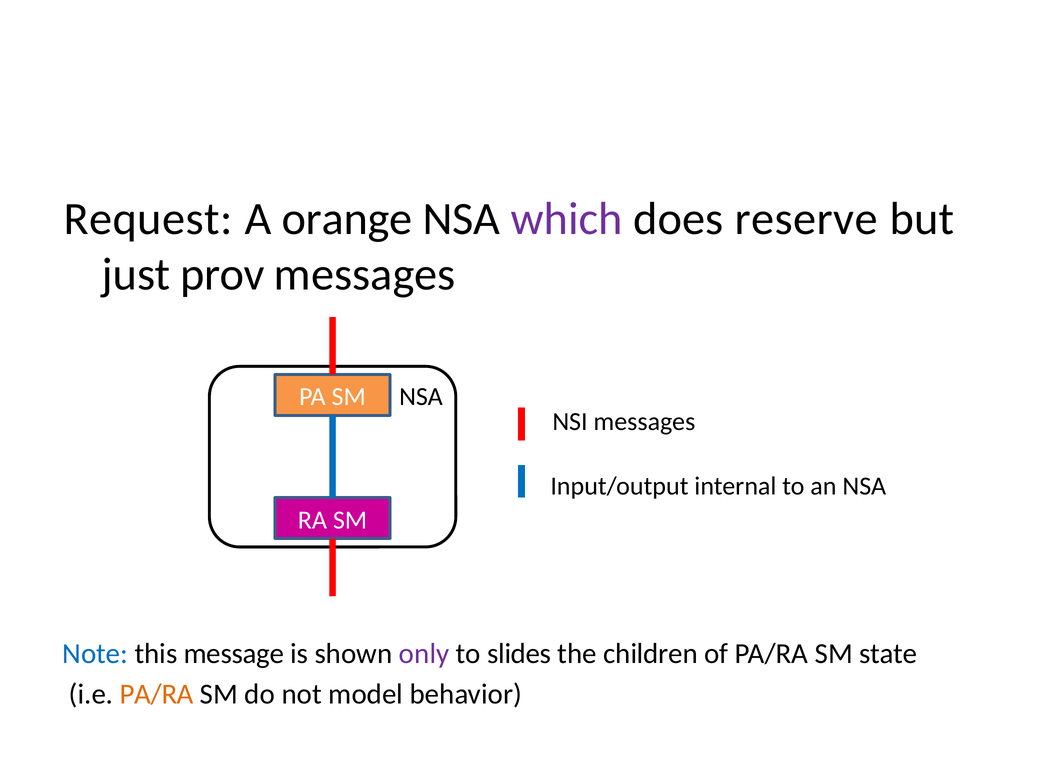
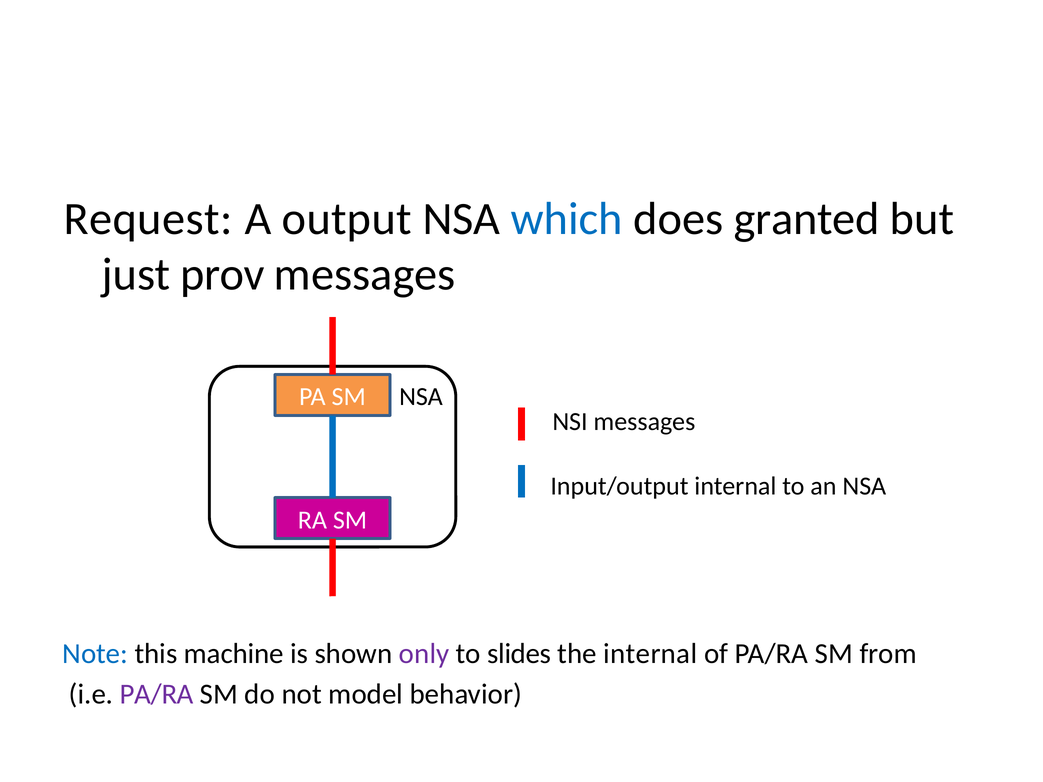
orange: orange -> output (347, 219)
which colour: purple -> blue (567, 219)
reserve: reserve -> granted (807, 219)
message: message -> machine (234, 654)
the children: children -> internal (650, 654)
state: state -> from (888, 654)
PA/RA colour: orange -> purple (157, 694)
